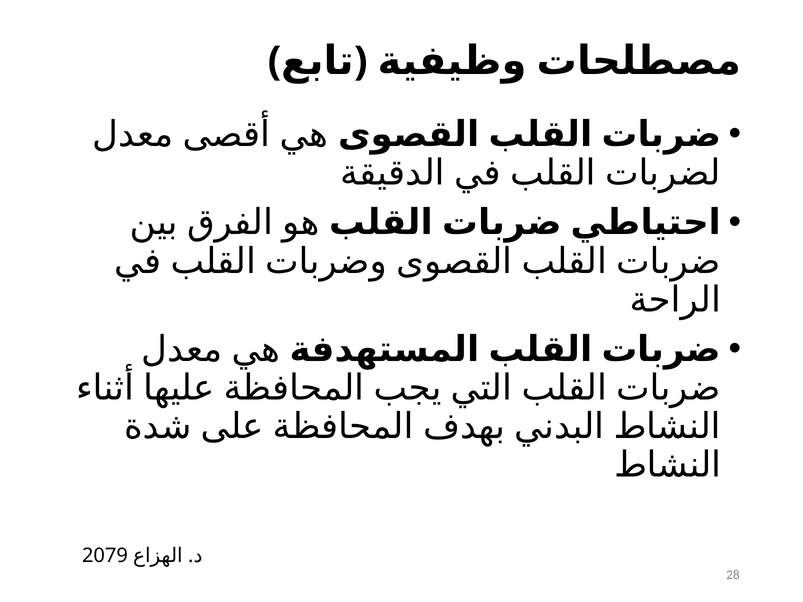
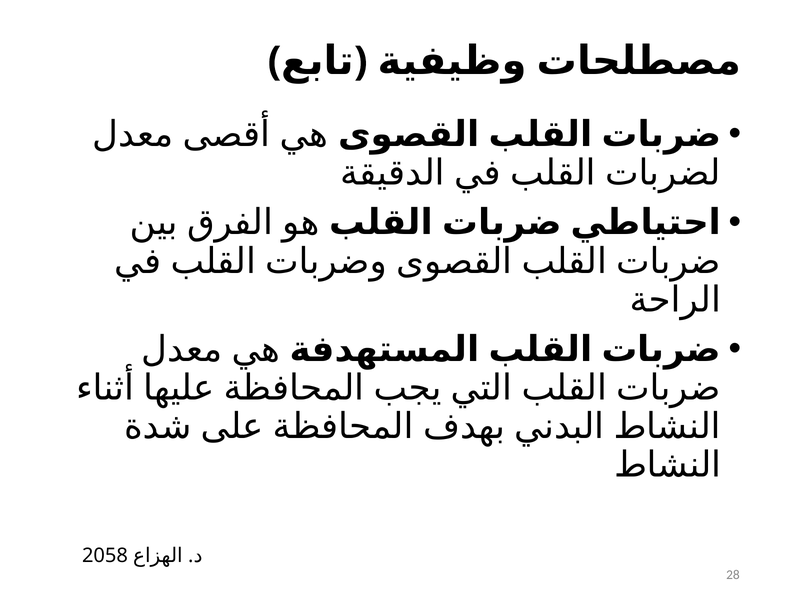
2079: 2079 -> 2058 (105, 556)
